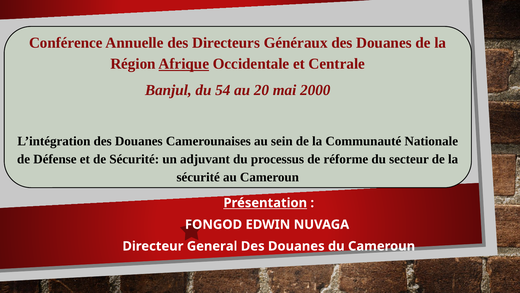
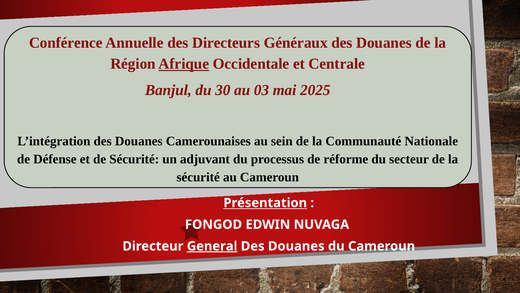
54: 54 -> 30 (223, 90)
20: 20 -> 03 (261, 90)
2000: 2000 -> 2025 (315, 90)
General underline: none -> present (212, 246)
